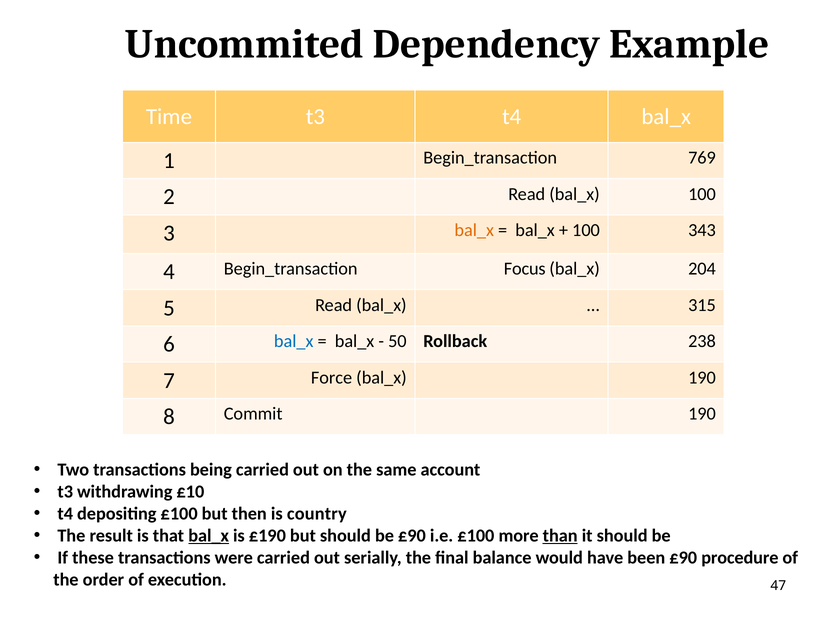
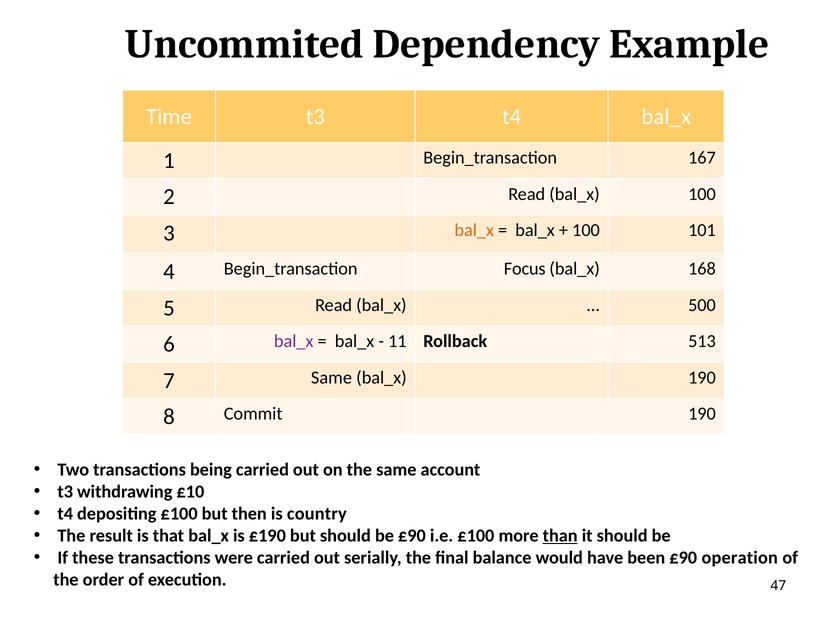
769: 769 -> 167 (702, 158)
343: 343 -> 101 (702, 230)
204: 204 -> 168 (702, 269)
315: 315 -> 500 (702, 305)
bal_x colour: blue -> purple (294, 341)
50: 50 -> 11 (397, 341)
238: 238 -> 513 (702, 341)
7 Force: Force -> Same (331, 378)
bal_x underline: present -> none (209, 536)
procedure: procedure -> operation (740, 558)
